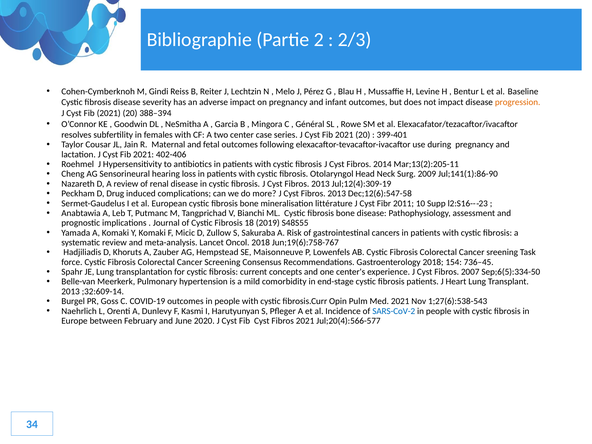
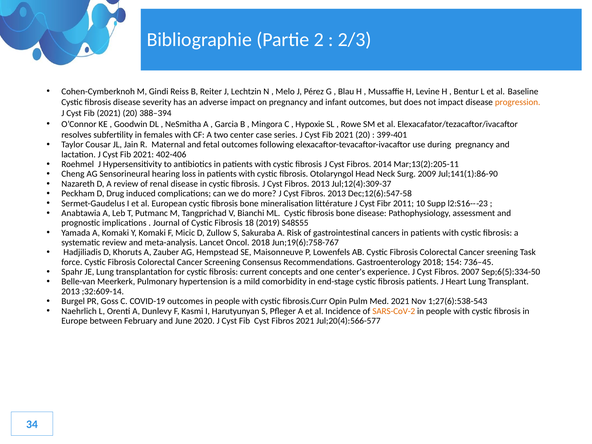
Général: Général -> Hypoxie (310, 124)
Jul;12(4):309-19: Jul;12(4):309-19 -> Jul;12(4):309-37 (361, 184)
SARS-CoV-2 colour: blue -> orange (394, 311)
